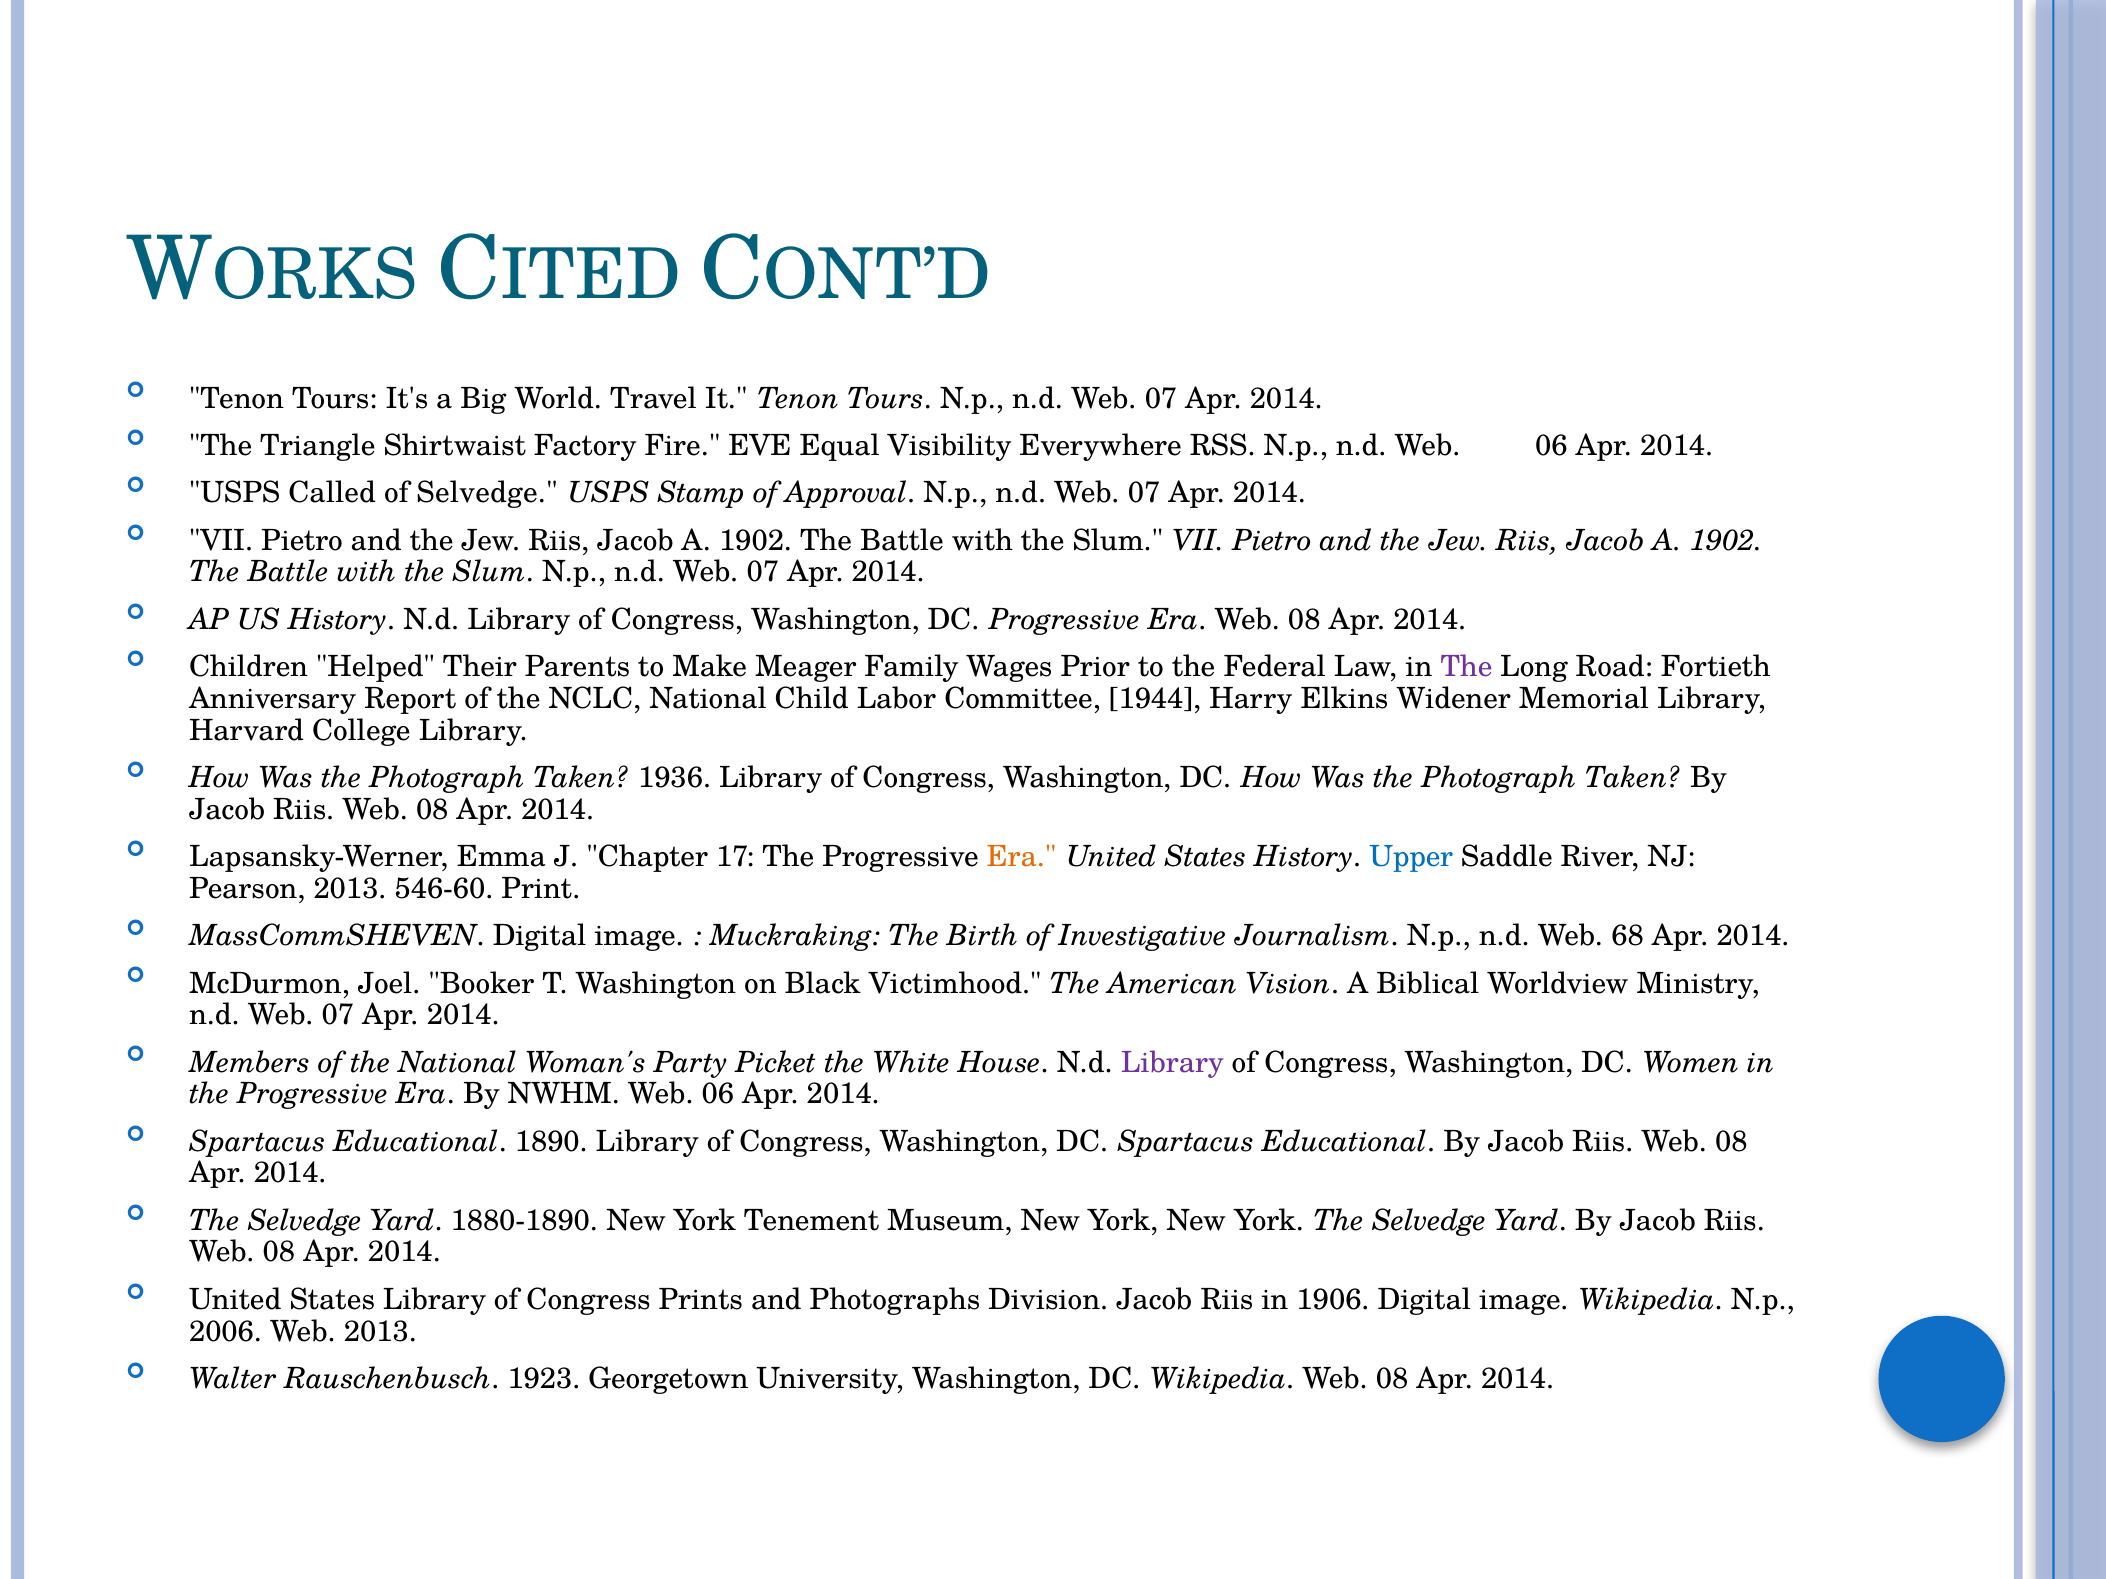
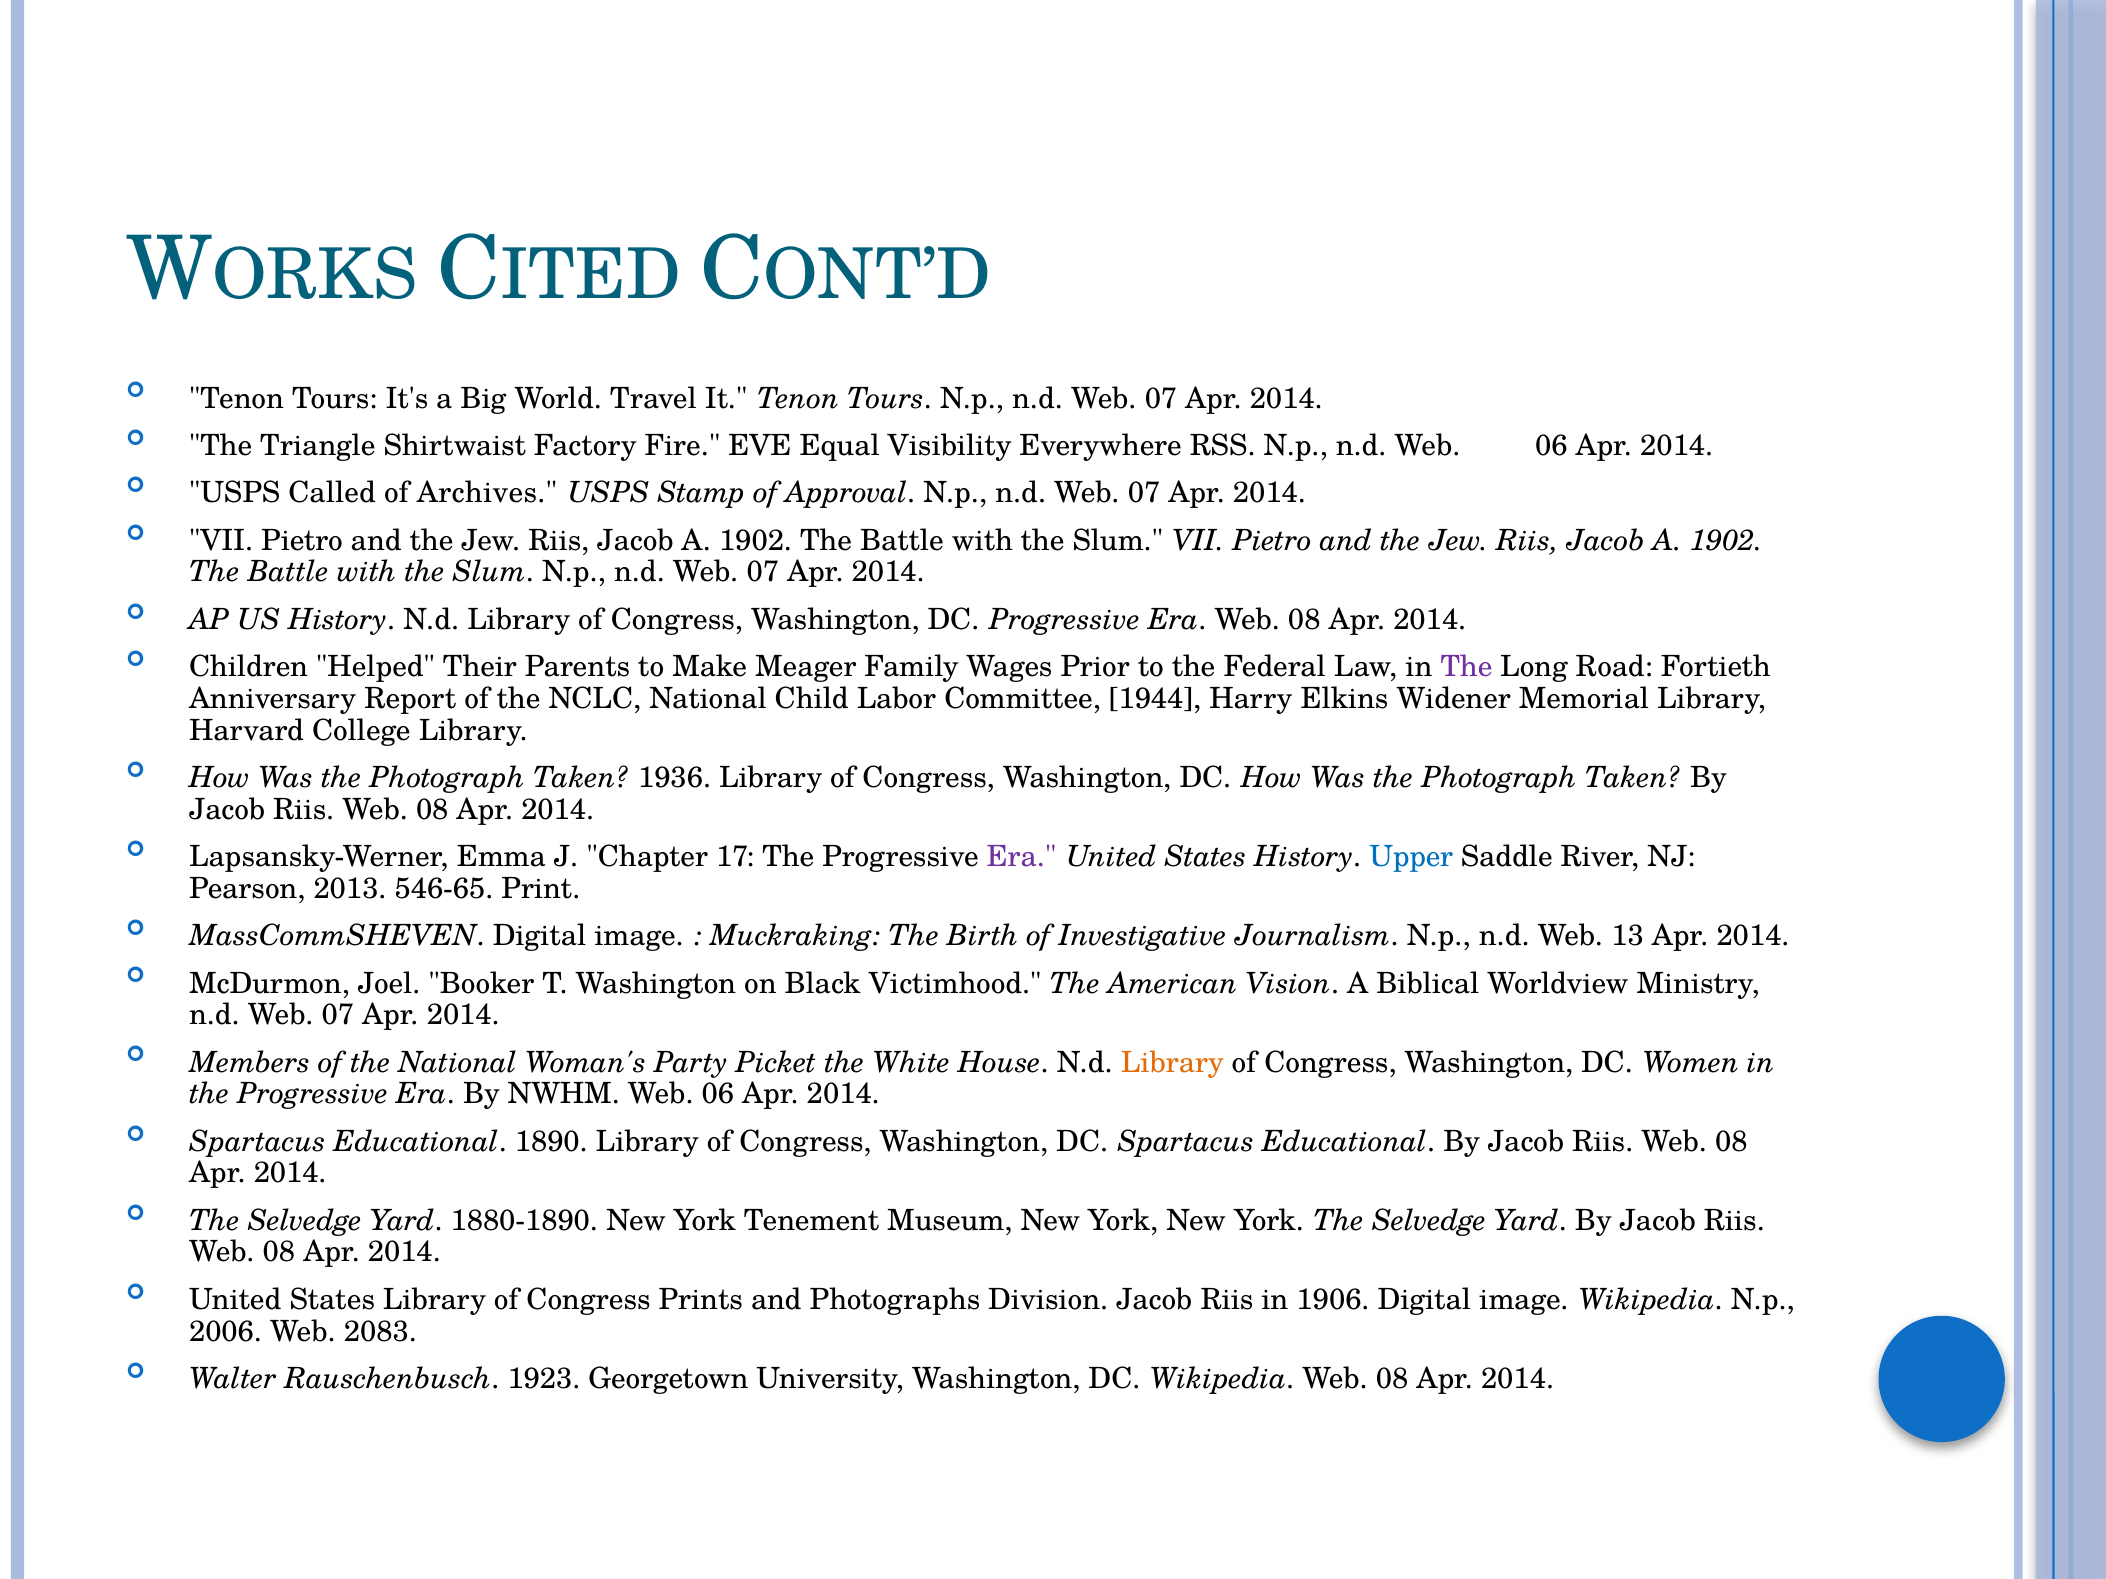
of Selvedge: Selvedge -> Archives (487, 493)
Era colour: orange -> purple (1022, 857)
546-60: 546-60 -> 546-65 (444, 889)
68: 68 -> 13 (1628, 936)
Library colour: purple -> orange (1172, 1063)
Web 2013: 2013 -> 2083 (380, 1332)
